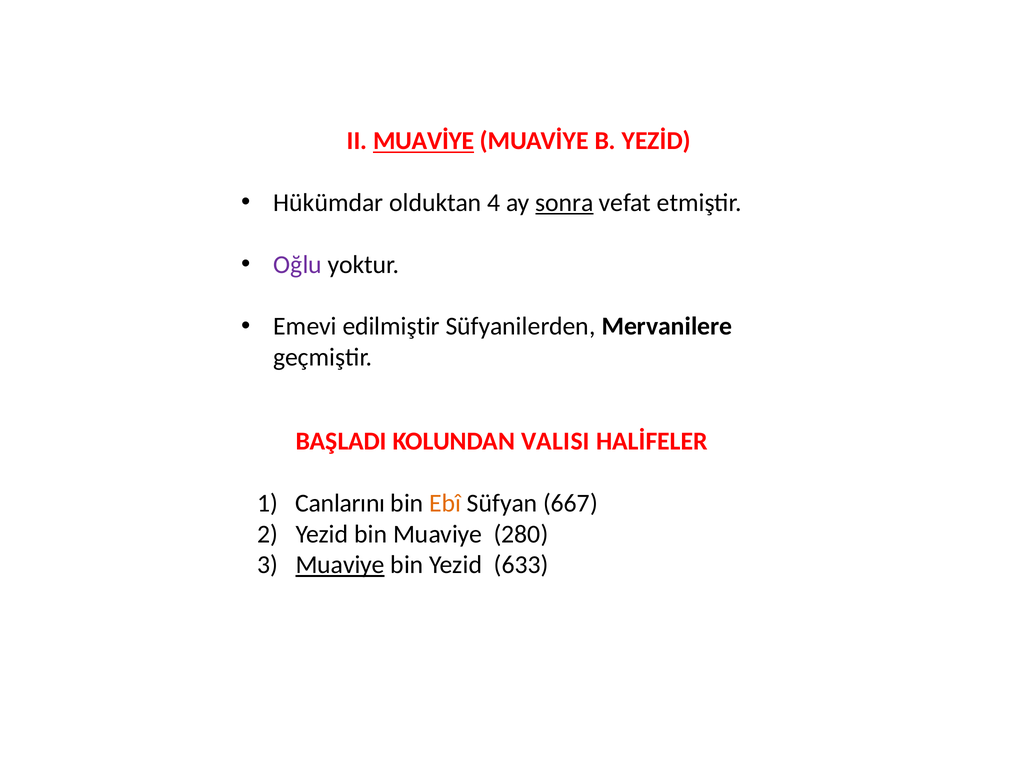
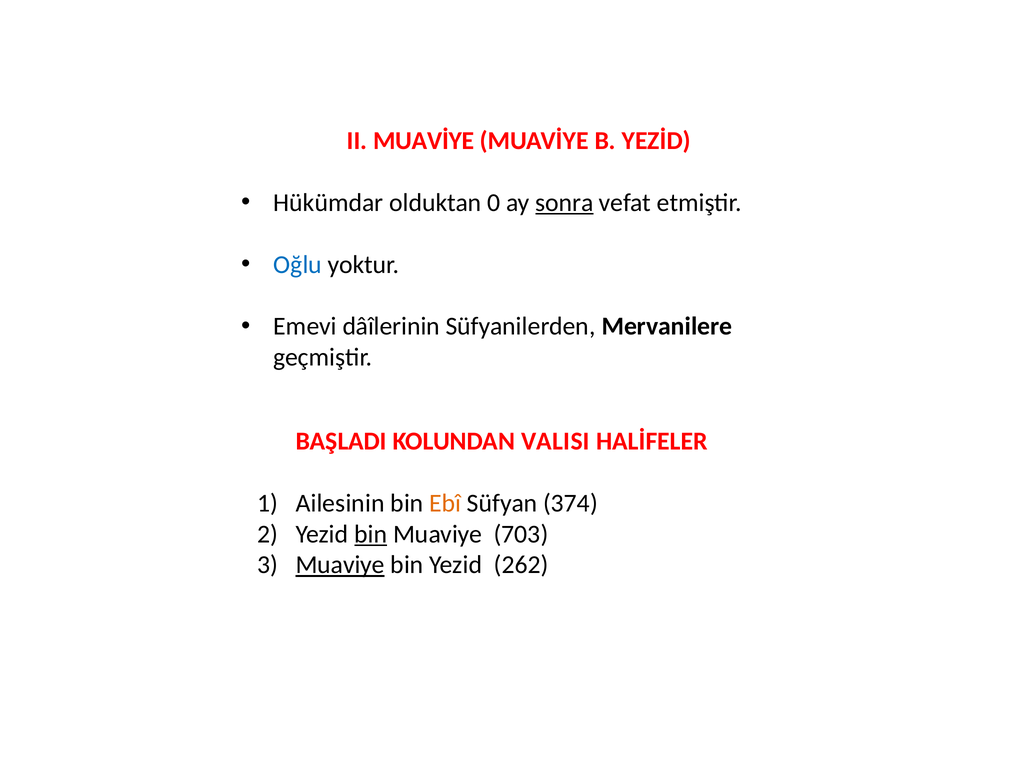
MUAVİYE underline: present -> none (424, 141)
4: 4 -> 0 (494, 203)
Oğlu colour: purple -> blue (298, 264)
edilmiştir: edilmiştir -> dâîlerinin (391, 326)
Canlarını: Canlarını -> Ailesinin (340, 503)
667: 667 -> 374 (570, 503)
bin underline: none -> present (371, 534)
280: 280 -> 703 (521, 534)
633: 633 -> 262 (521, 565)
